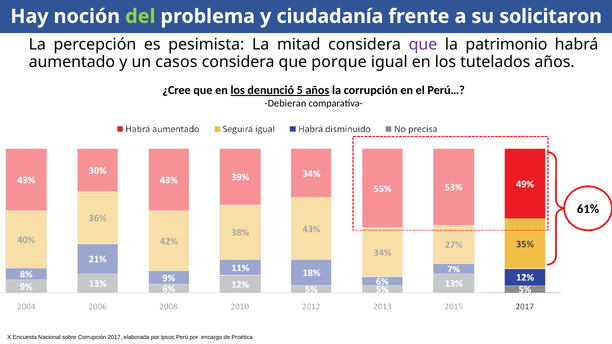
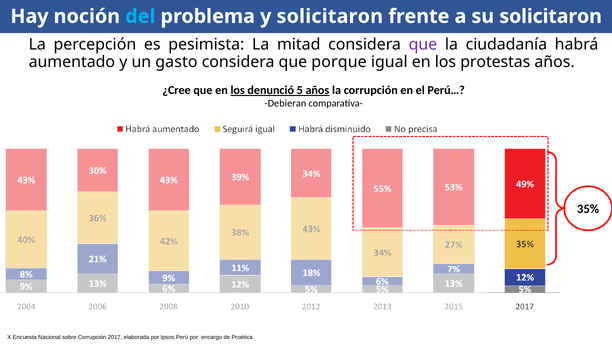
del colour: light green -> light blue (140, 16)
y ciudadanía: ciudadanía -> solicitaron (330, 16)
patrimonio: patrimonio -> ciudadanía (506, 45)
casos: casos -> gasto (176, 62)
tutelados: tutelados -> protestas (495, 62)
61%: 61% -> 35% (588, 209)
